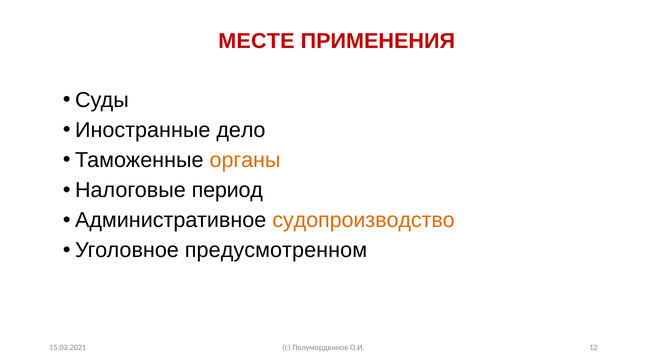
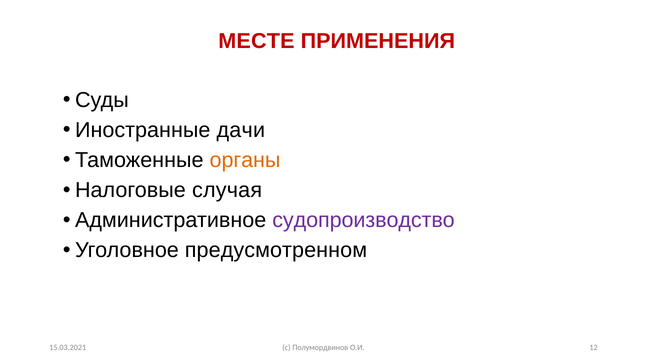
дело: дело -> дачи (241, 130)
период: период -> случая (227, 190)
судопроизводство colour: orange -> purple (364, 220)
